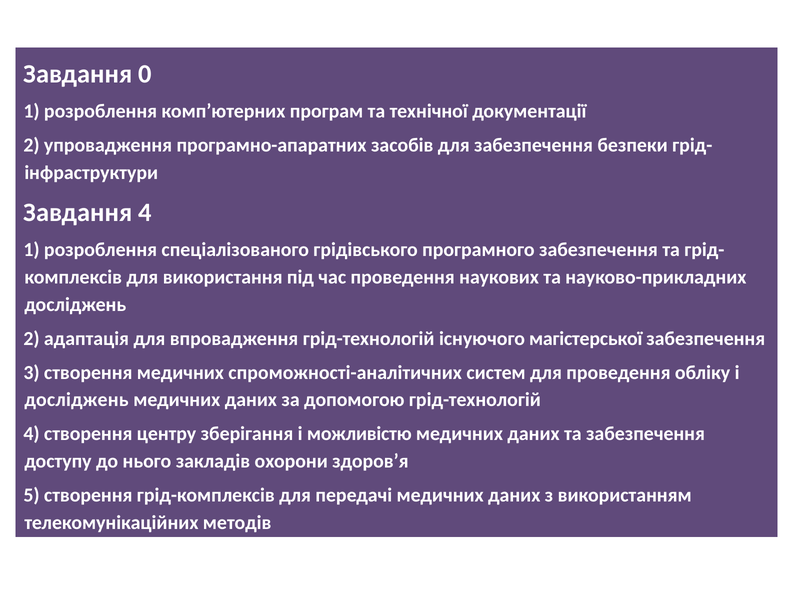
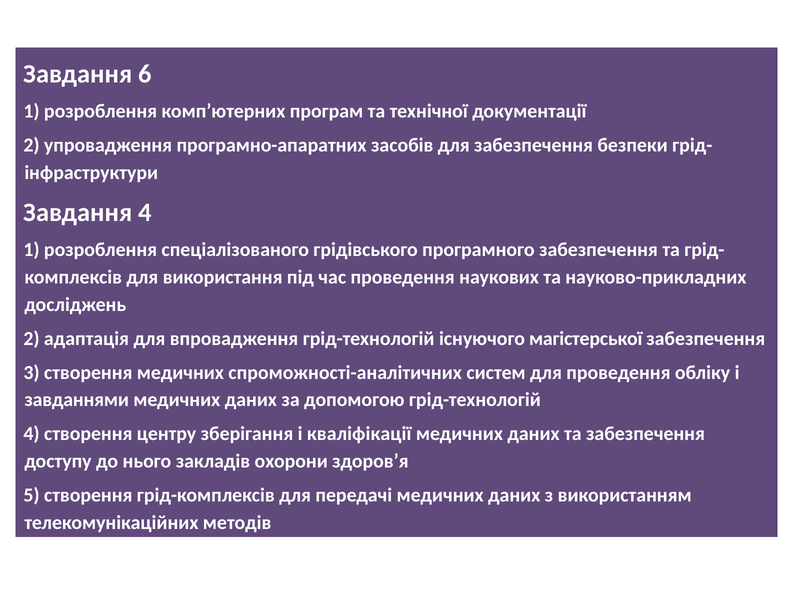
0: 0 -> 6 (145, 74)
досліджень: досліджень -> завданнями (77, 400)
можливістю: можливістю -> кваліфікації (359, 434)
